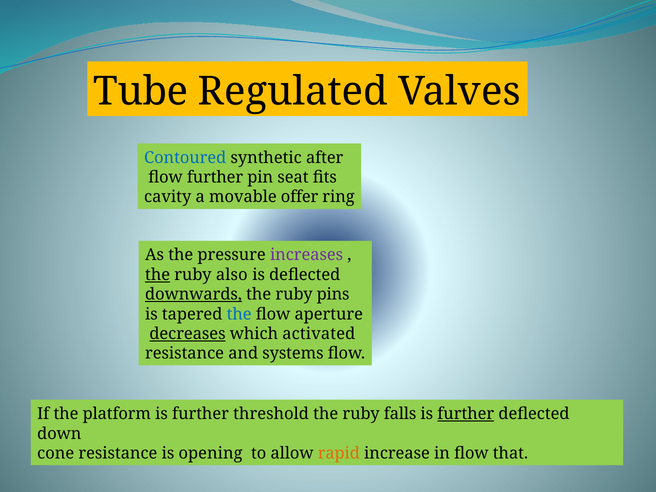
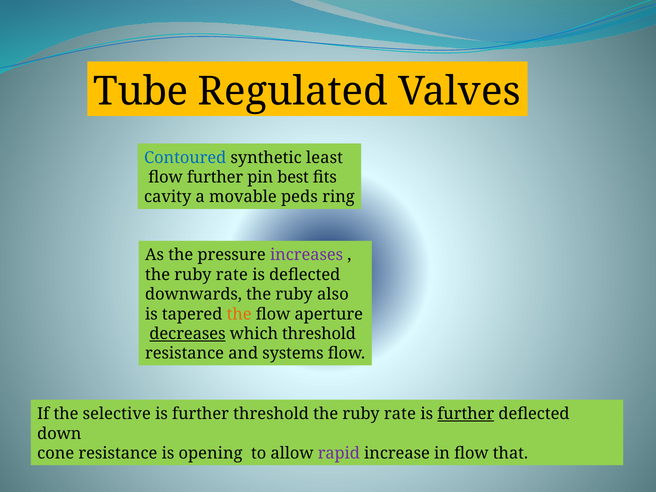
after: after -> least (325, 158)
seat: seat -> best (293, 177)
offer: offer -> peds (299, 197)
the underline: present -> none (158, 275)
also: also -> rate (232, 275)
downwards underline: present -> none (194, 294)
pins: pins -> also (333, 294)
the colour: blue -> orange (239, 314)
which activated: activated -> threshold (319, 334)
platform: platform -> selective (117, 414)
falls: falls -> rate (400, 414)
rapid colour: orange -> purple (339, 453)
